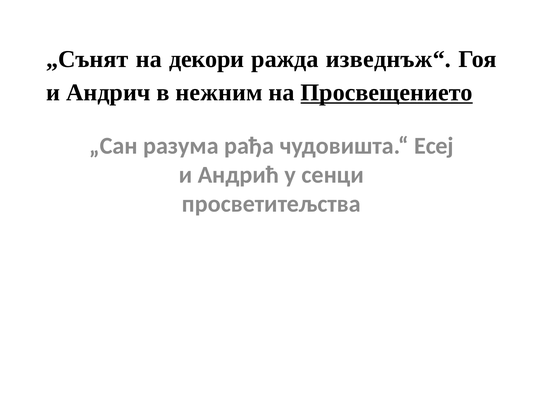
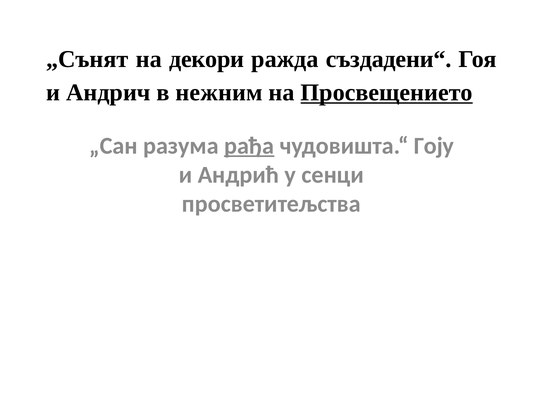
изведнъж“: изведнъж“ -> създадени“ (389, 59)
рађа underline: none -> present (249, 146)
Есеј: Есеј -> Гоју (434, 146)
